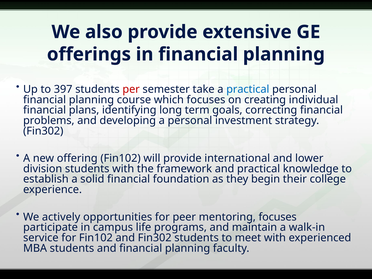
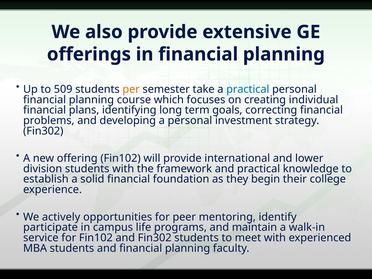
397: 397 -> 509 (63, 89)
per colour: red -> orange (131, 89)
mentoring focuses: focuses -> identify (278, 217)
